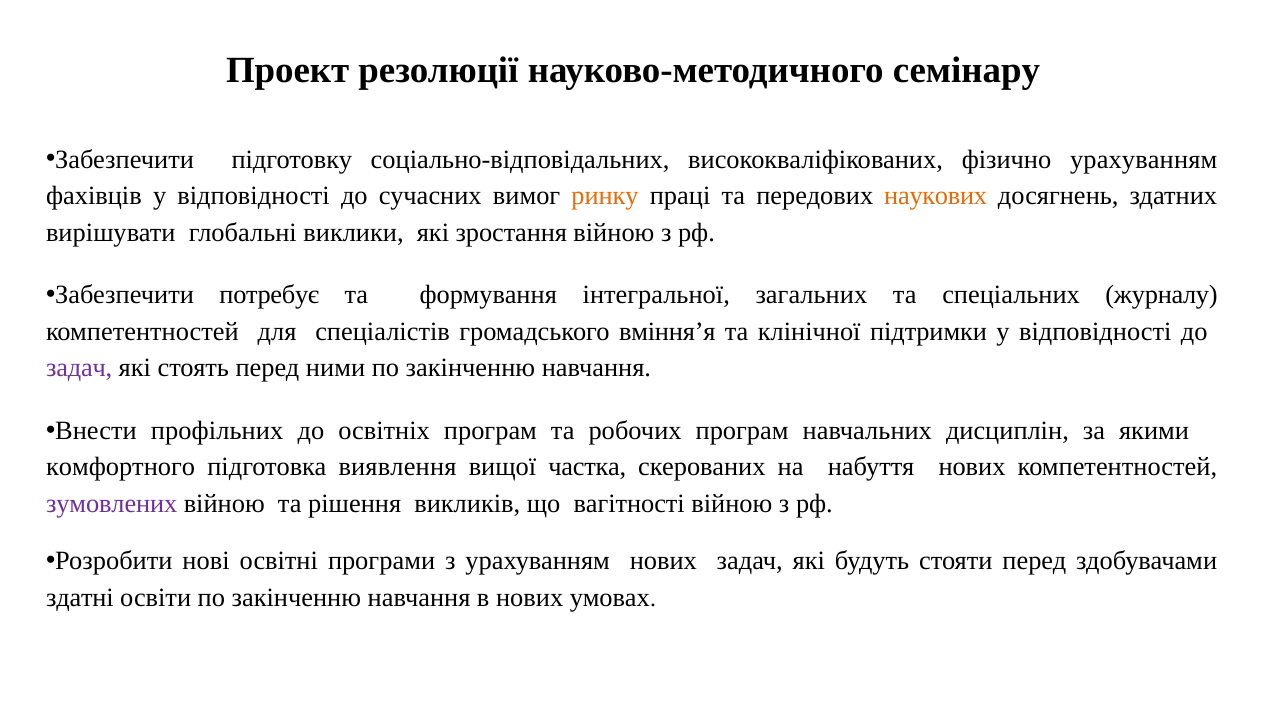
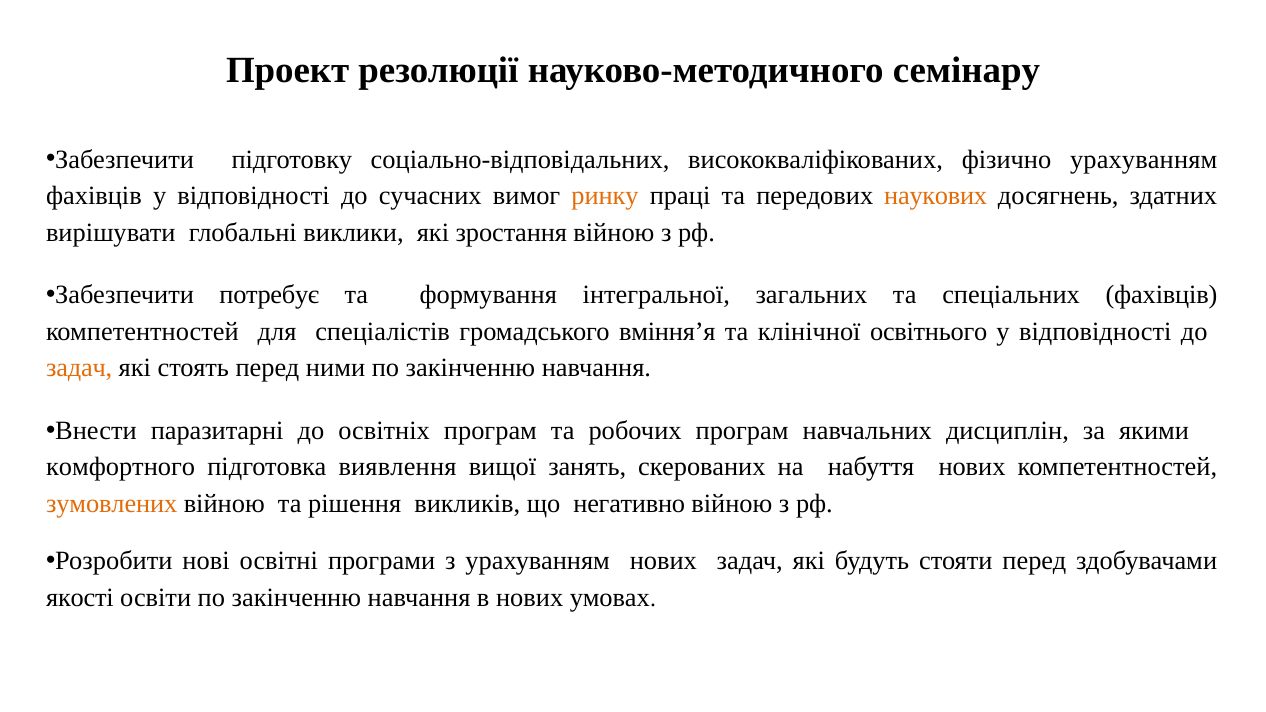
спеціальних журналу: журналу -> фахівців (1162, 295)
підтримки: підтримки -> освітнього (929, 332)
задач colour: purple -> orange (79, 368)
профільних: профільних -> паразитарні (217, 431)
частка: частка -> занять (587, 467)
зумовлених colour: purple -> orange (112, 504)
вагітності: вагітності -> негативно (629, 504)
здатні: здатні -> якості (80, 598)
